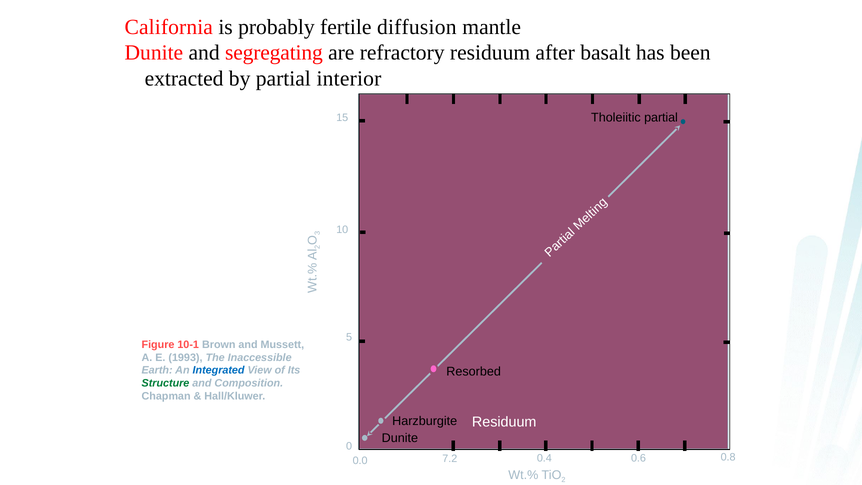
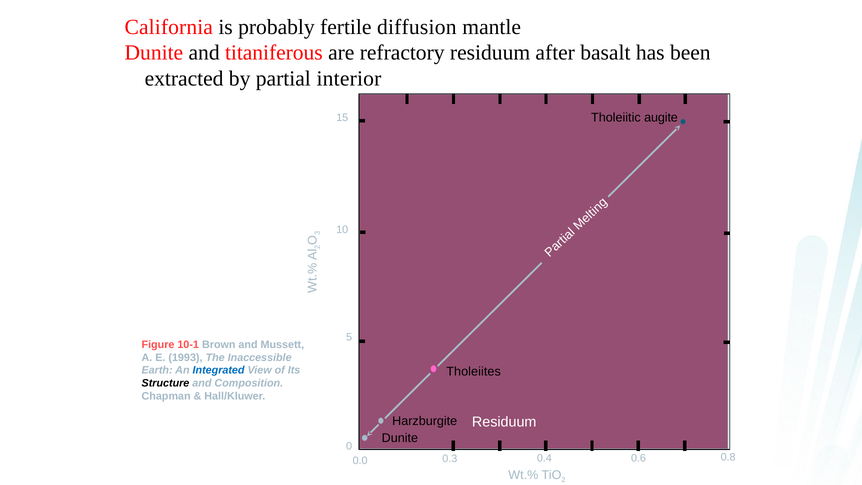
segregating: segregating -> titaniferous (274, 53)
Tholeiitic partial: partial -> augite (661, 117)
Resorbed: Resorbed -> Tholeiites (474, 371)
Structure colour: green -> black (165, 383)
7.2: 7.2 -> 0.3 (450, 459)
